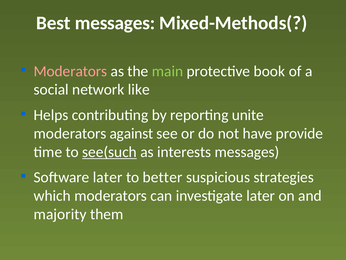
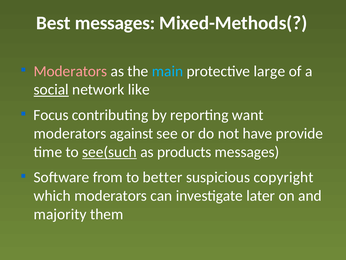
main colour: light green -> light blue (167, 71)
book: book -> large (269, 71)
social underline: none -> present (51, 89)
Helps: Helps -> Focus (51, 115)
unite: unite -> want (248, 115)
interests: interests -> products (184, 152)
Software later: later -> from (108, 177)
strategies: strategies -> copyright (284, 177)
